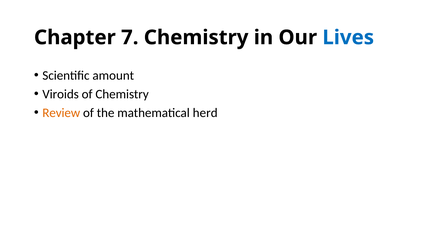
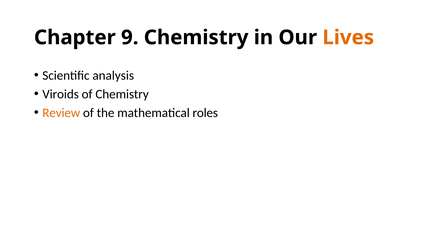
7: 7 -> 9 (130, 37)
Lives colour: blue -> orange (348, 37)
amount: amount -> analysis (113, 75)
herd: herd -> roles (205, 113)
